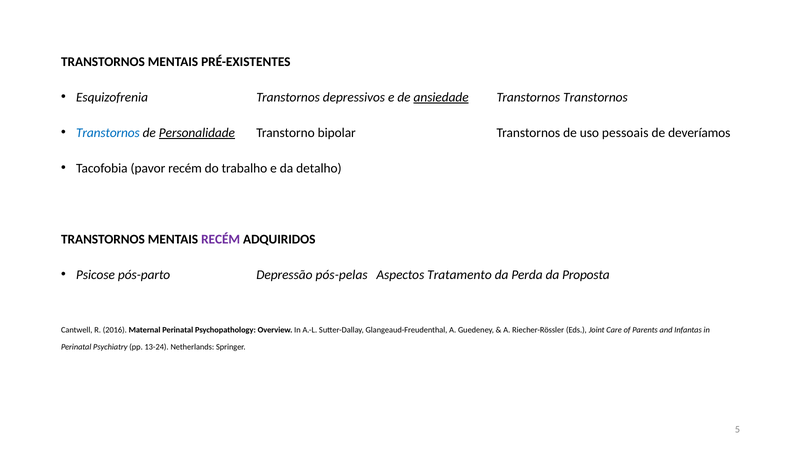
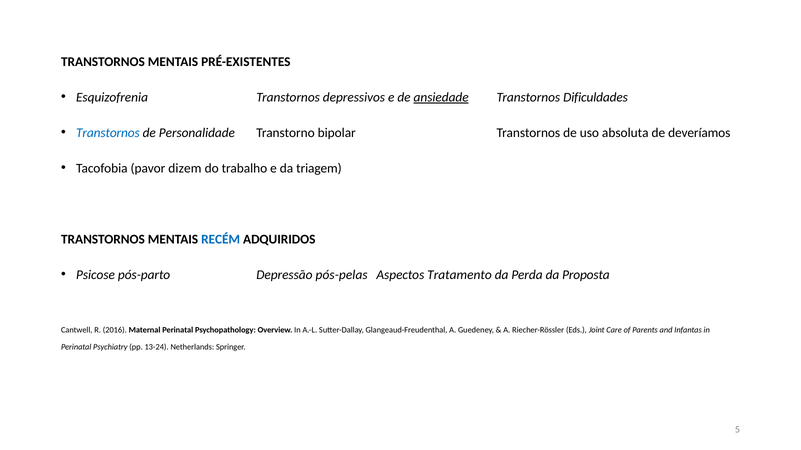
Transtornos Transtornos: Transtornos -> Dificuldades (596, 97)
Personalidade underline: present -> none (197, 133)
pessoais: pessoais -> absoluta (625, 133)
pavor recém: recém -> dizem (185, 168)
detalho: detalho -> triagem (319, 168)
RECÉM colour: purple -> blue (221, 239)
